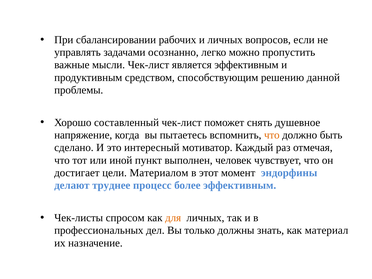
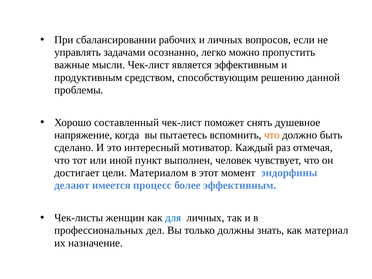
труднее: труднее -> имеется (111, 185)
спросом: спросом -> женщин (125, 218)
для colour: orange -> blue (173, 218)
